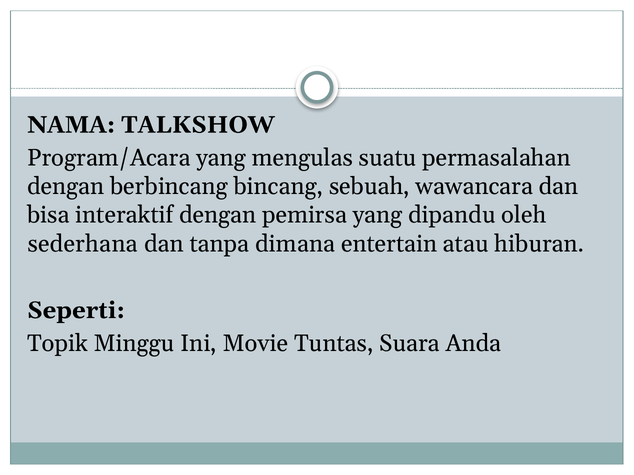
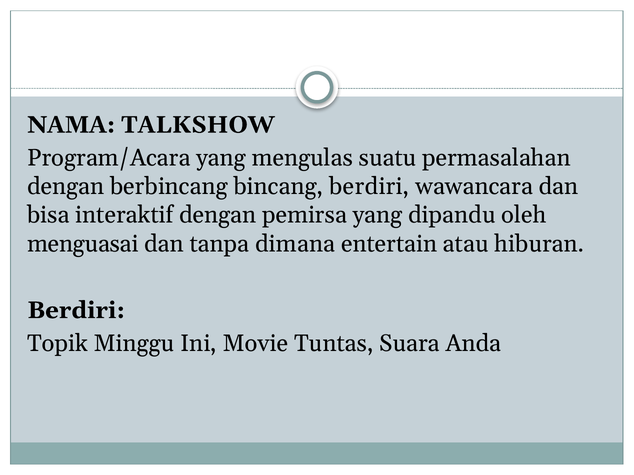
bincang sebuah: sebuah -> berdiri (369, 187)
sederhana: sederhana -> menguasai (83, 244)
Seperti: Seperti -> Berdiri (76, 311)
